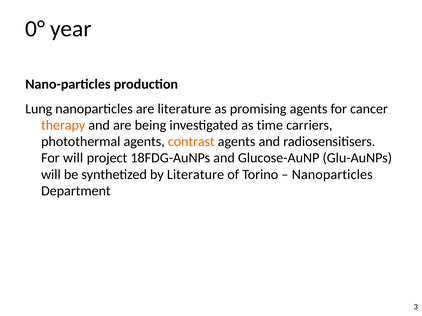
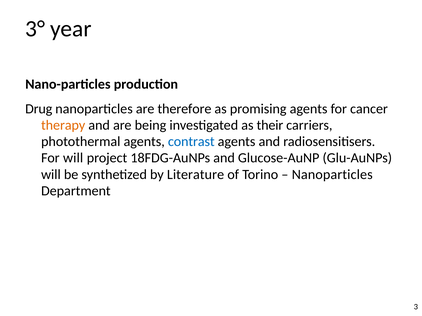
0°: 0° -> 3° (35, 29)
Lung: Lung -> Drug (39, 109)
are literature: literature -> therefore (184, 109)
time: time -> their (270, 125)
contrast colour: orange -> blue (191, 142)
